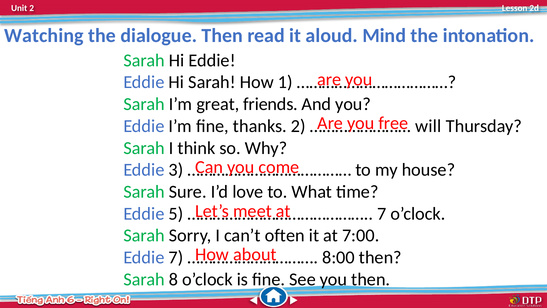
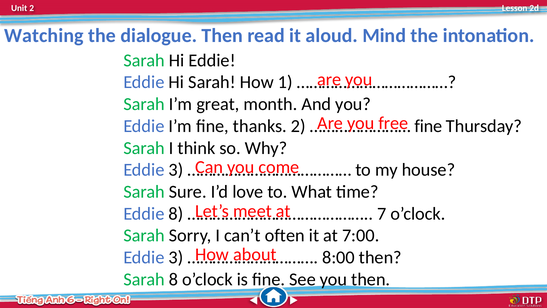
friends: friends -> month (270, 104)
will: will -> fine (428, 126)
Eddie 5: 5 -> 8 (176, 213)
7: 7 -> 3 (176, 257)
